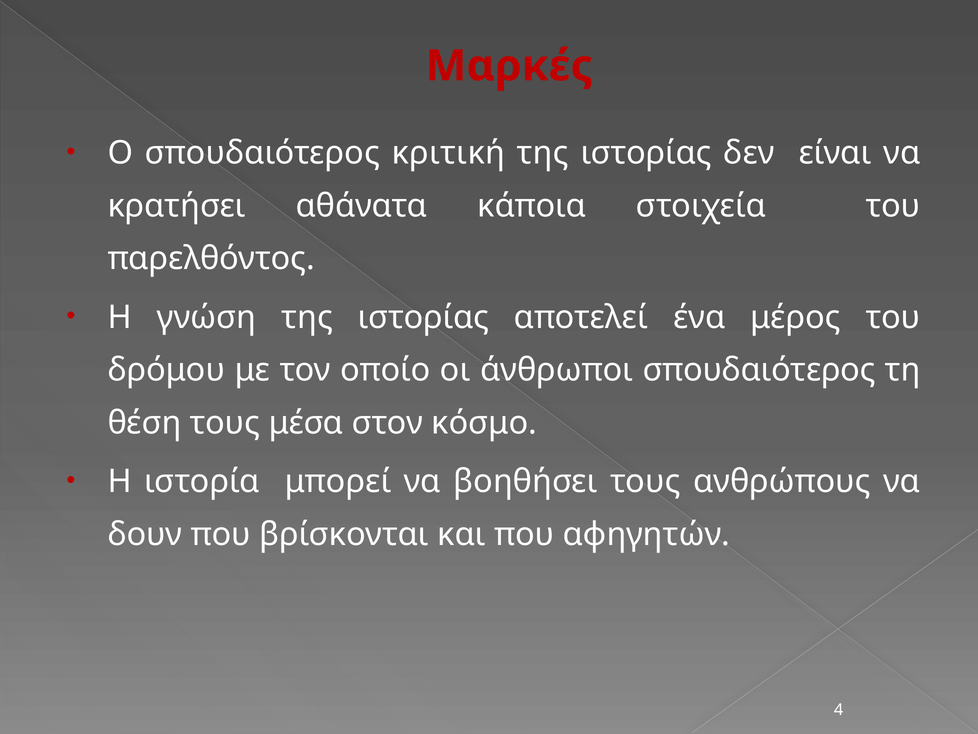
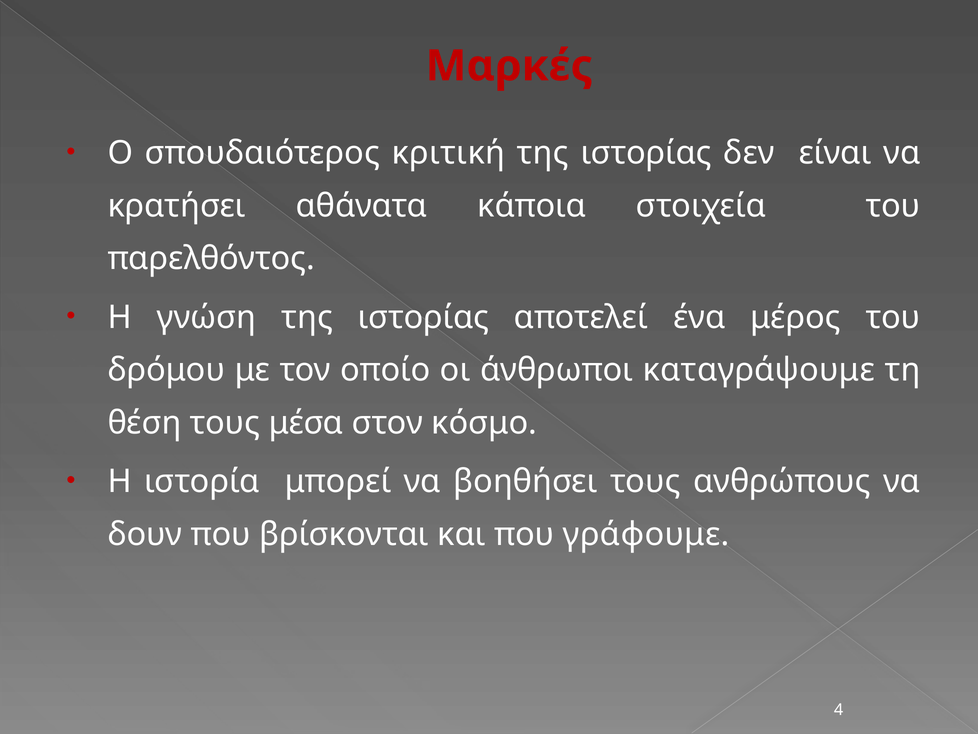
άνθρωποι σπουδαιότερος: σπουδαιότερος -> καταγράψουμε (759, 370)
αφηγητών: αφηγητών -> γράφουμε (646, 534)
